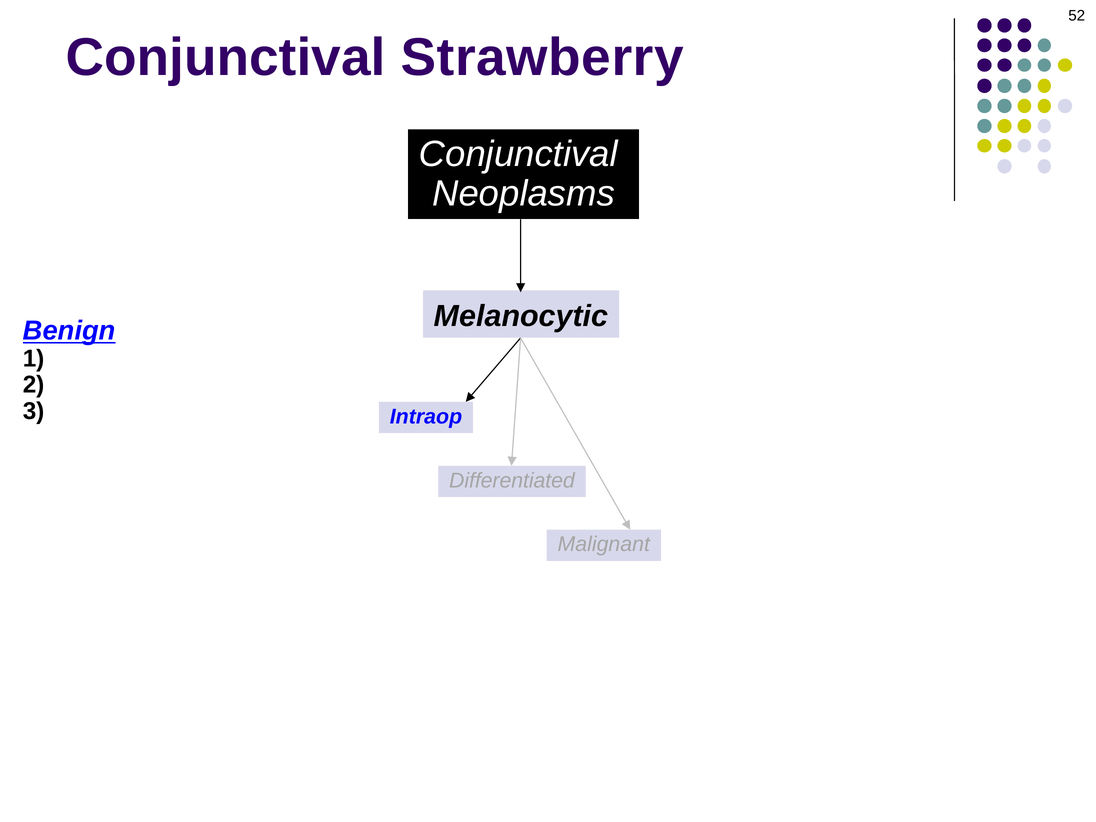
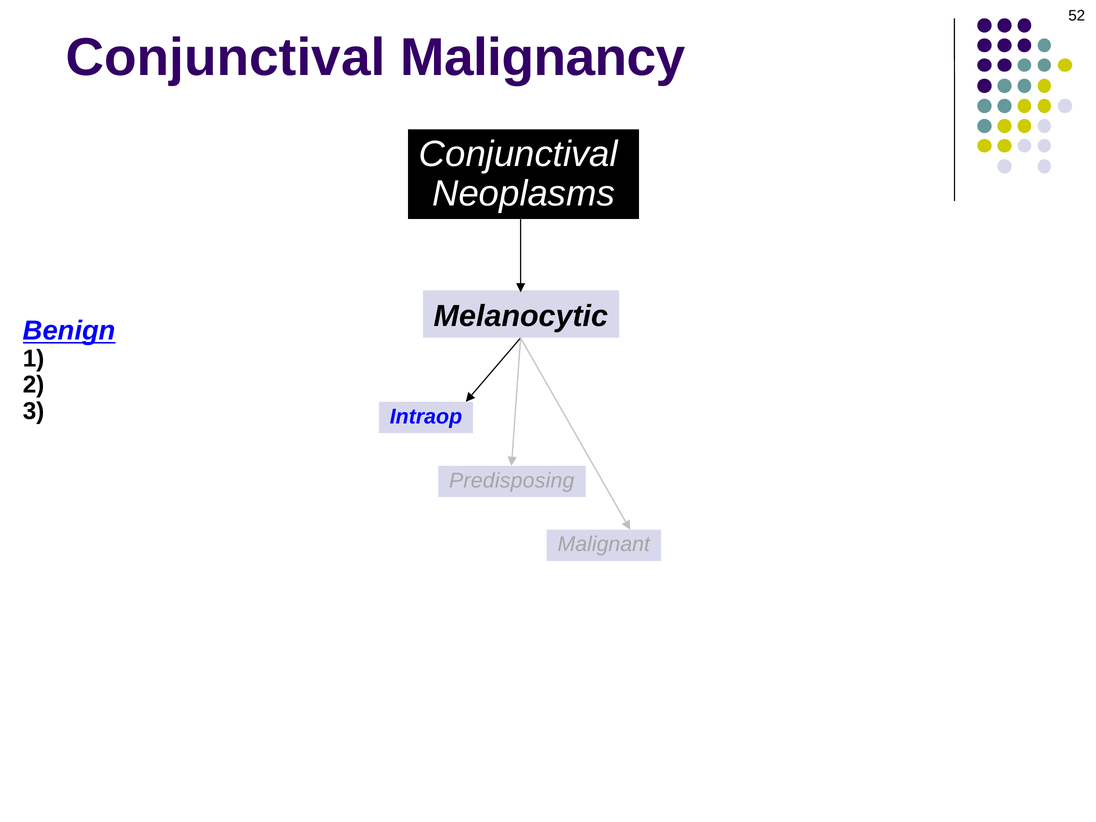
Strawberry: Strawberry -> Malignancy (543, 58)
Differentiated: Differentiated -> Predisposing (512, 481)
